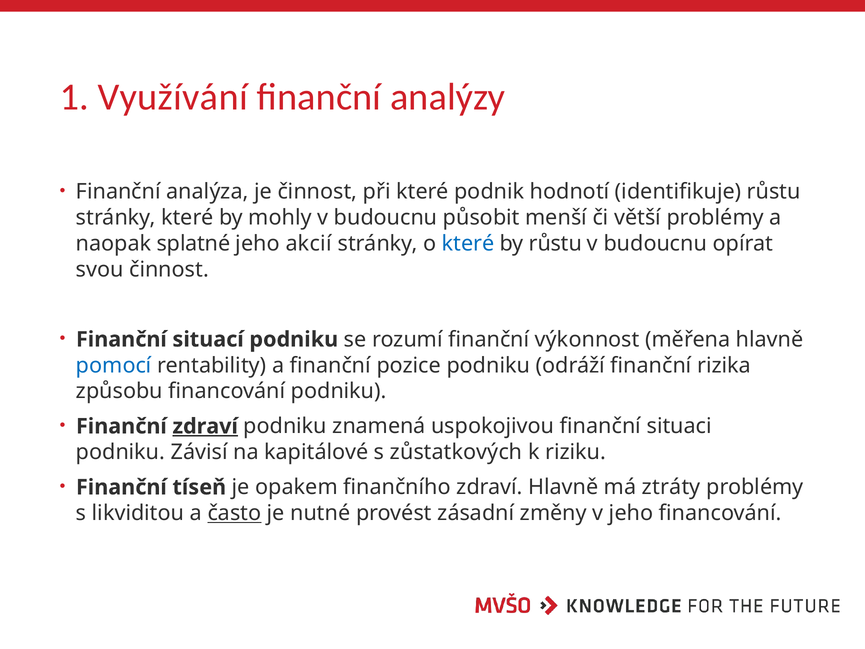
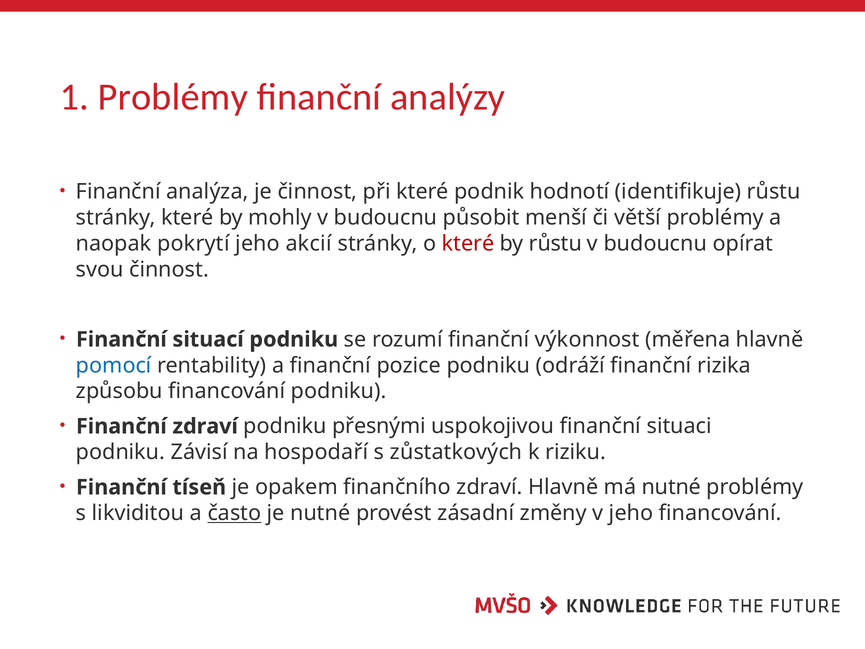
1 Využívání: Využívání -> Problémy (173, 97)
splatné: splatné -> pokrytí (193, 243)
které colour: blue -> red (468, 243)
zdraví underline: present -> none (205, 426)
znamená: znamená -> přesnými (379, 426)
kapitálové: kapitálové -> hospodaří (316, 452)
má ztráty: ztráty -> nutné (671, 487)
